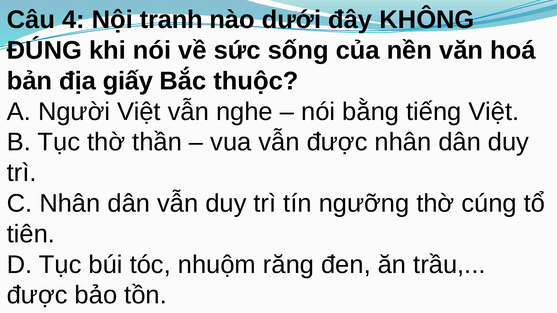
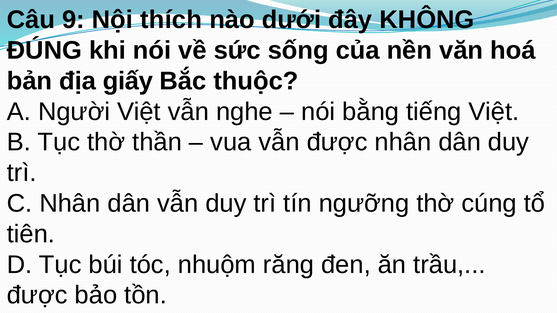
4: 4 -> 9 (73, 20)
tranh: tranh -> thích (171, 20)
